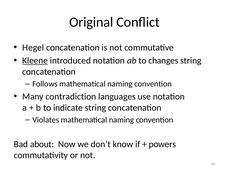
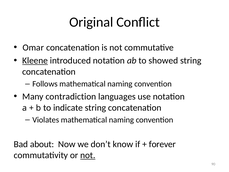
Hegel: Hegel -> Omar (33, 47)
changes: changes -> showed (163, 61)
powers: powers -> forever (162, 144)
not underline: none -> present (88, 155)
